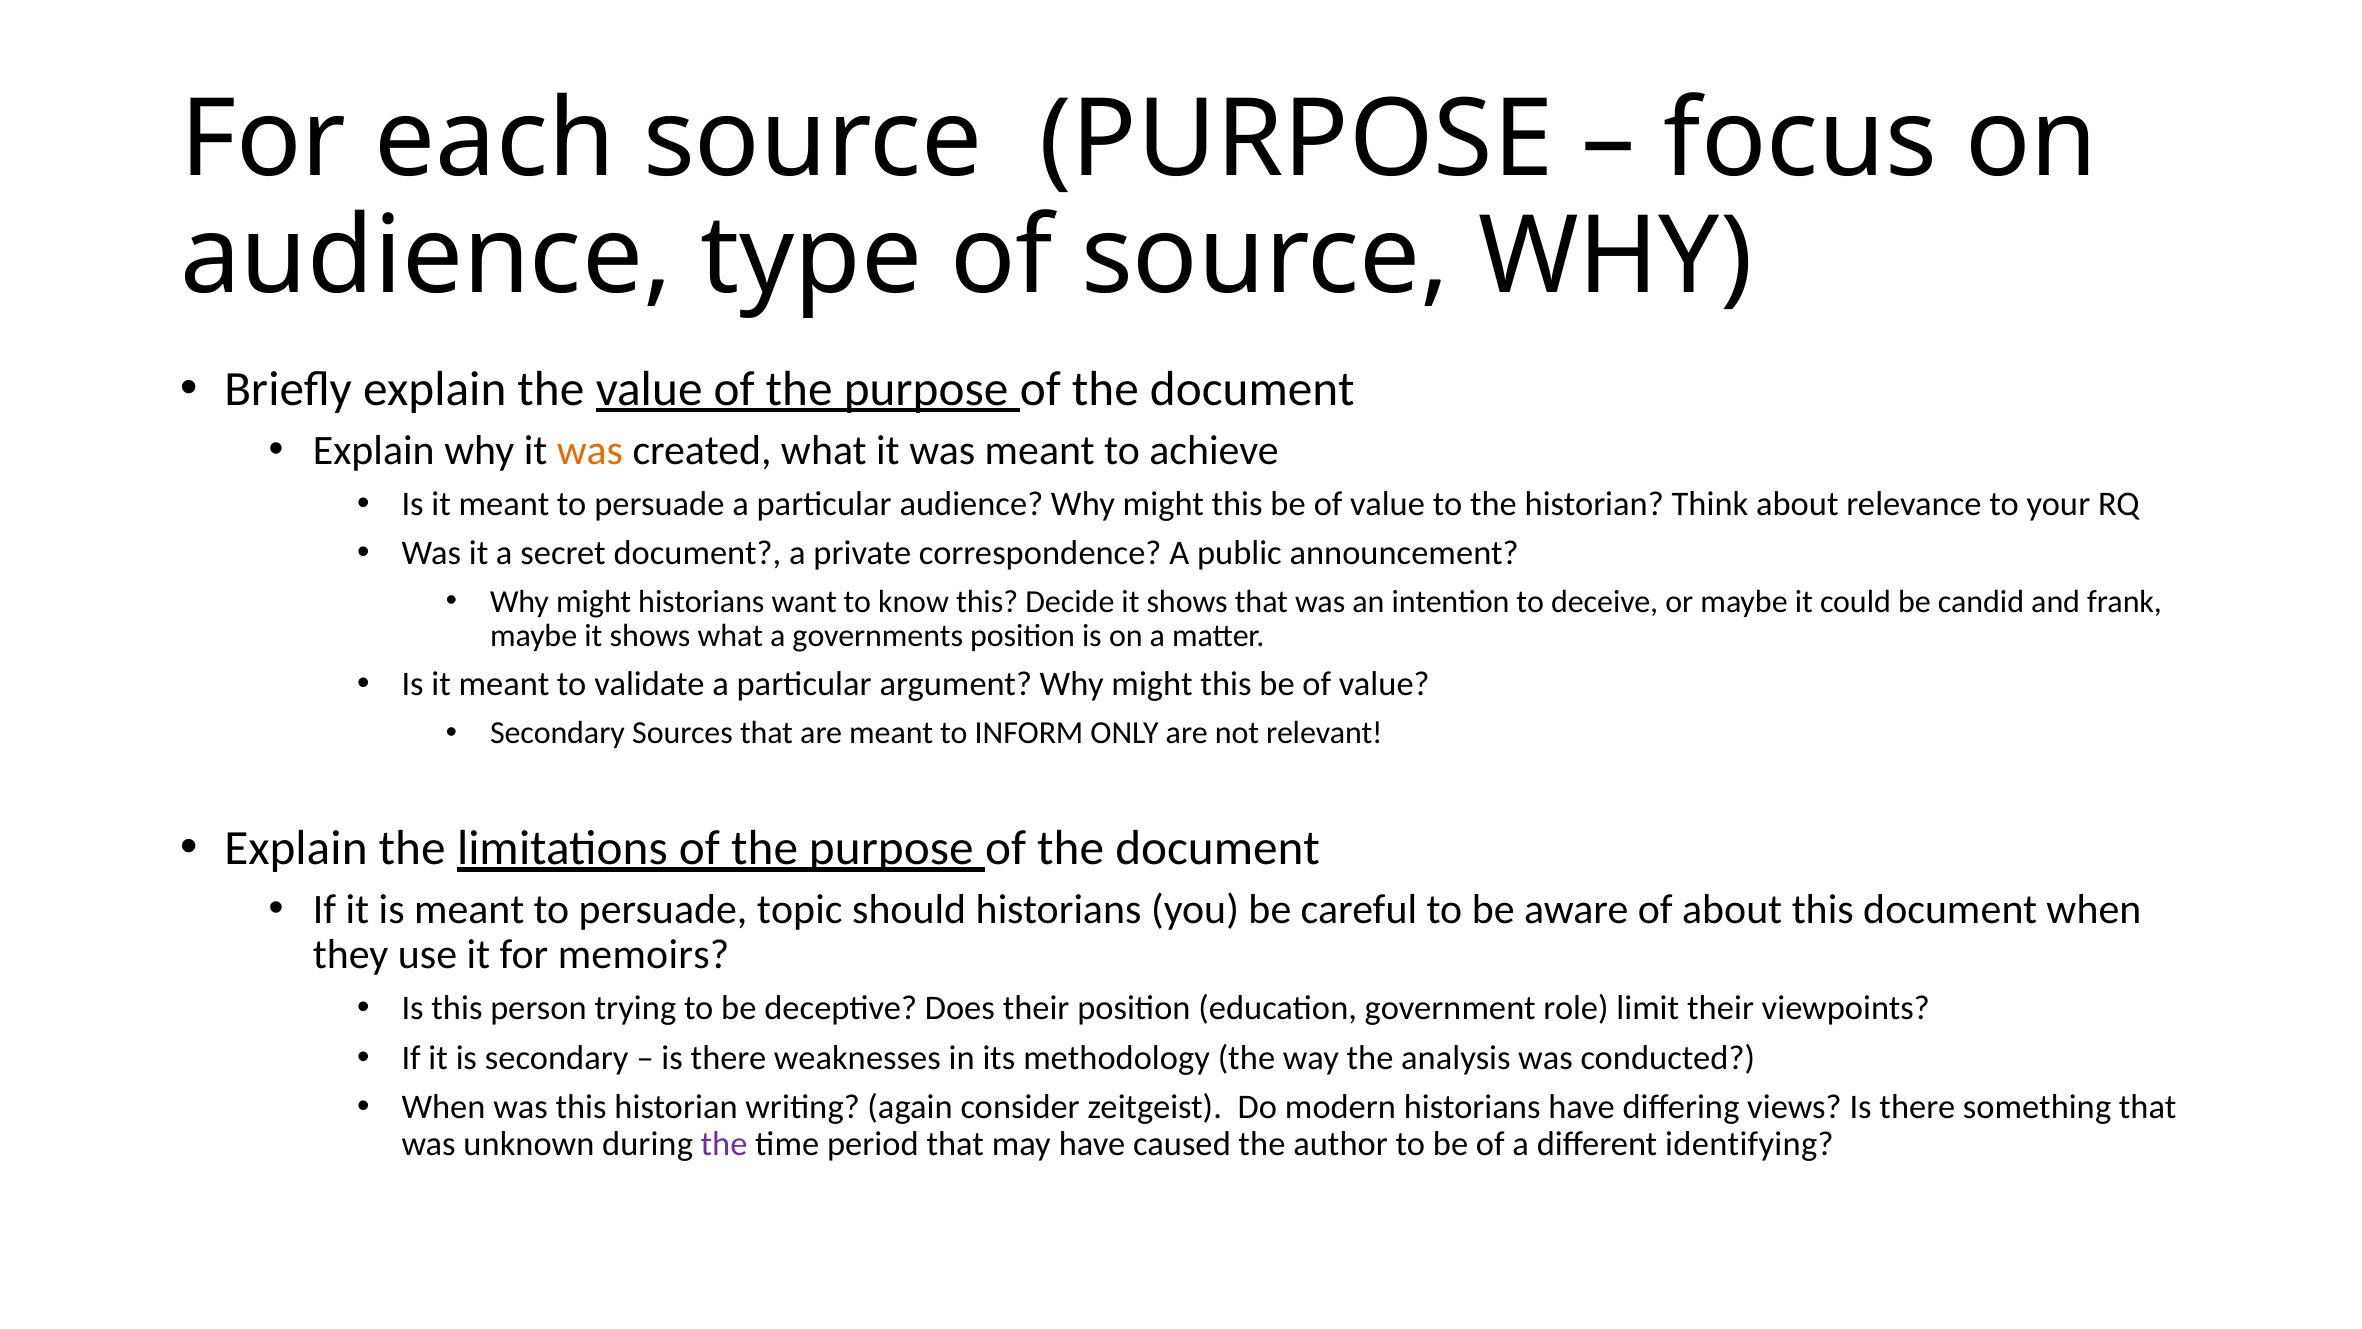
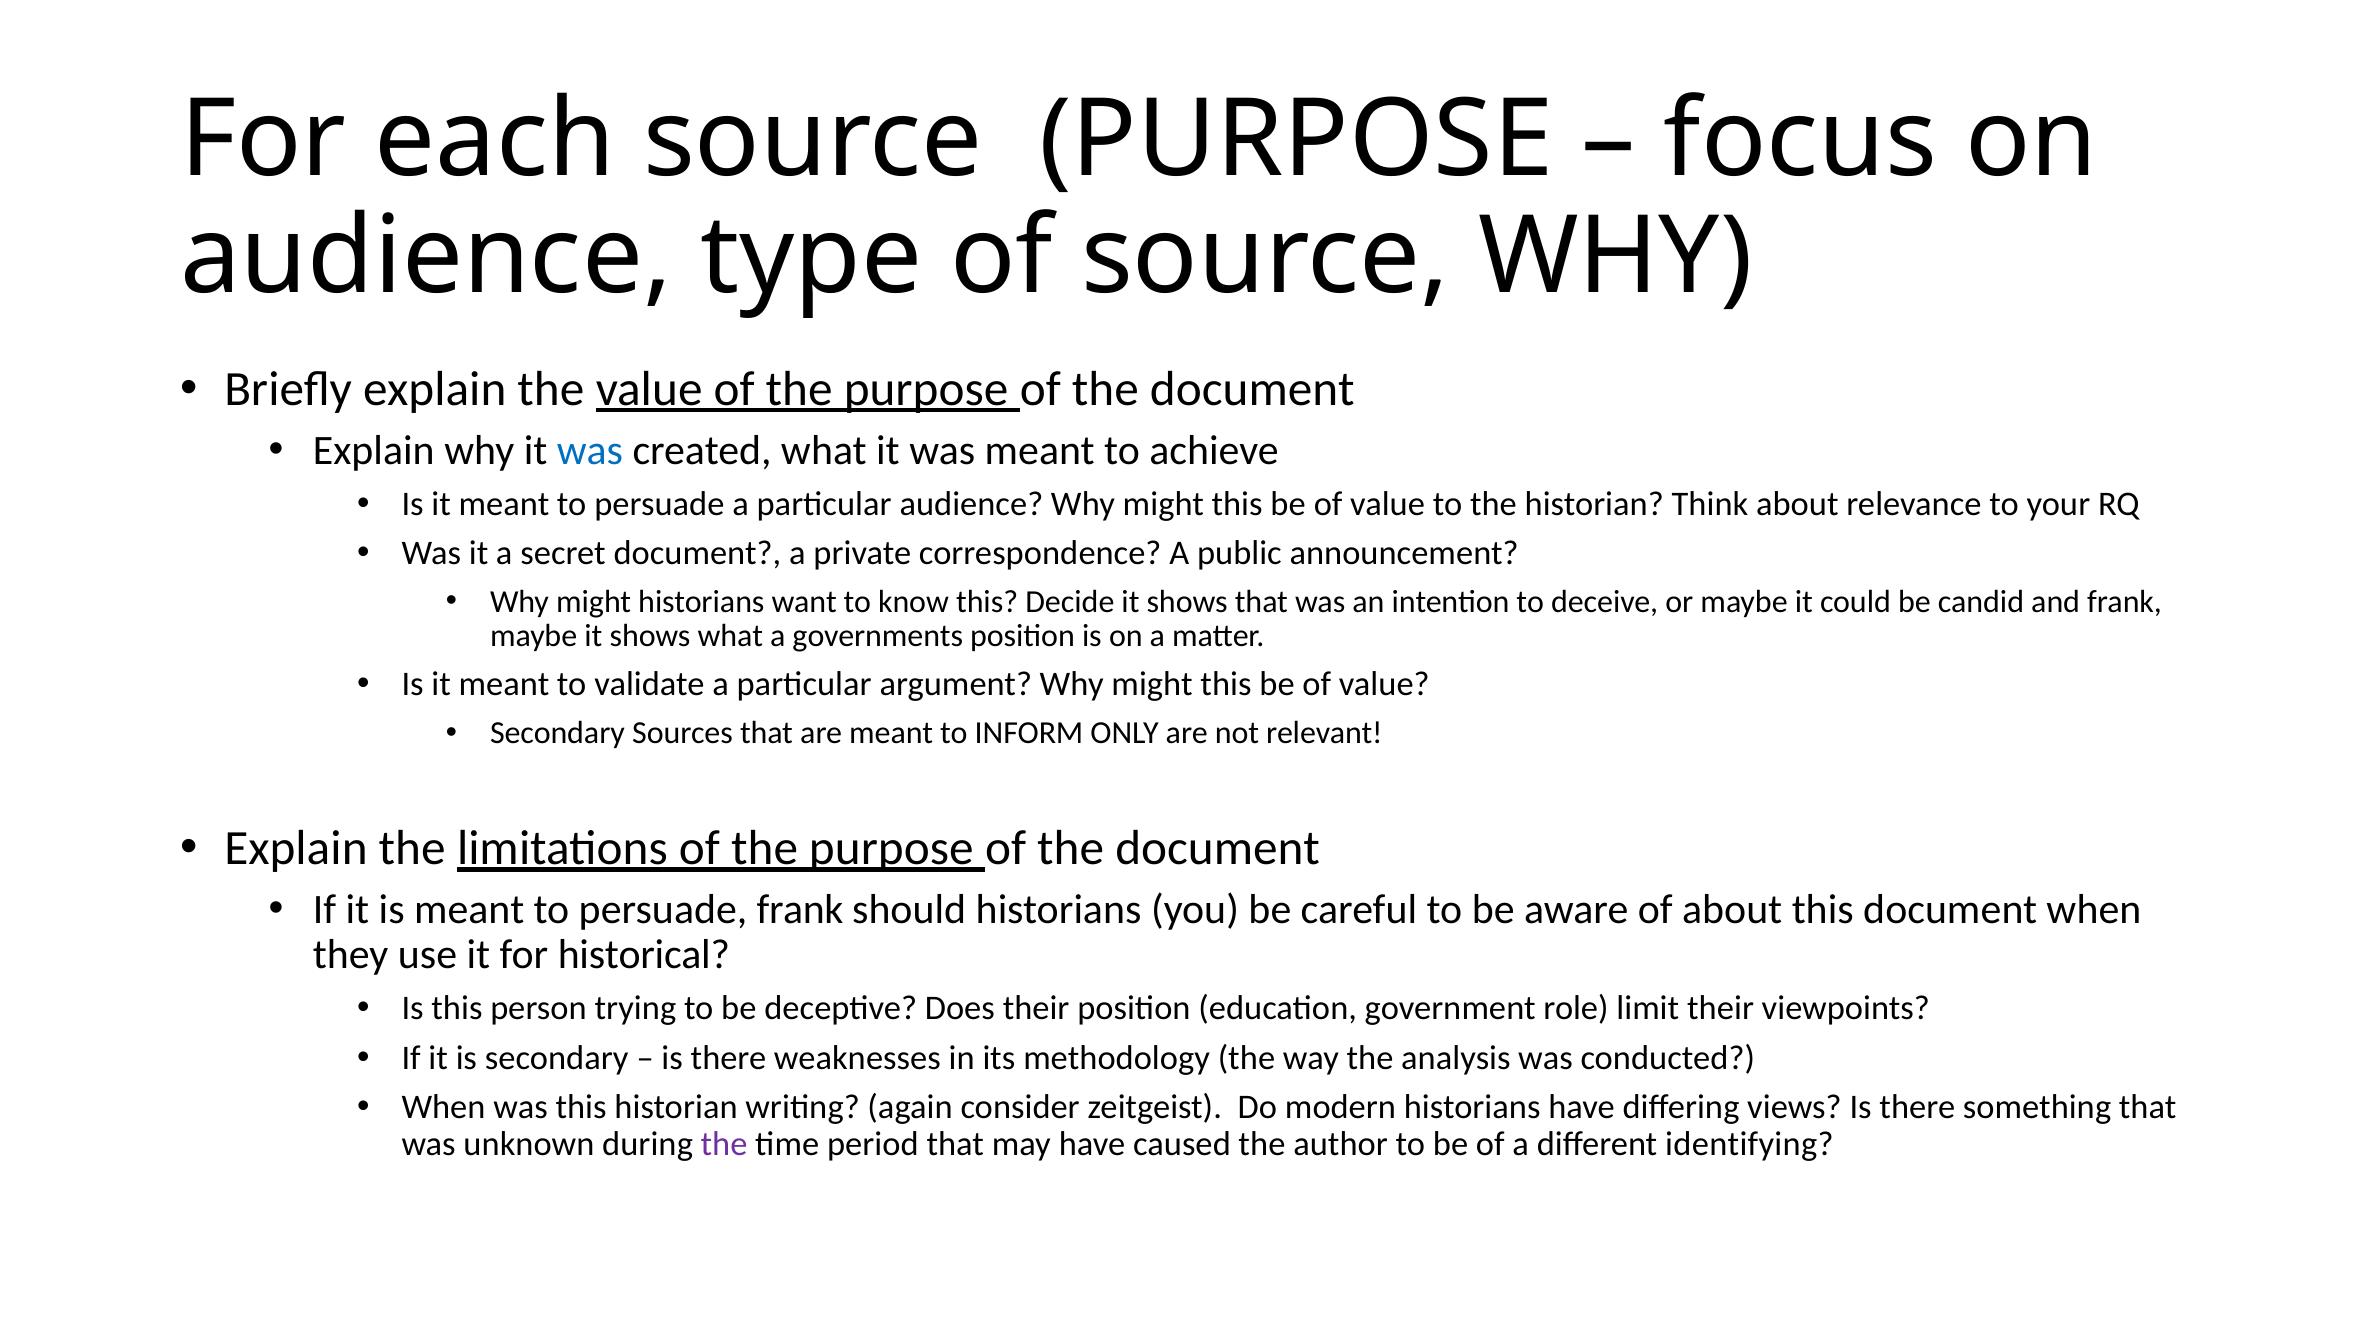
was colour: orange -> blue (590, 450)
persuade topic: topic -> frank (800, 909)
memoirs: memoirs -> historical (644, 954)
